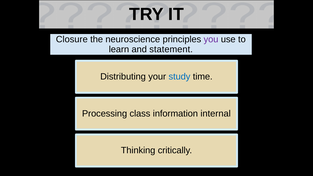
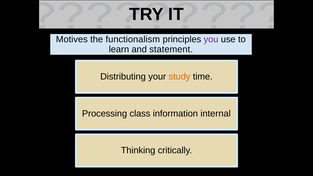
Closure: Closure -> Motives (72, 39)
neuroscience: neuroscience -> functionalism (133, 39)
study colour: blue -> orange (179, 77)
